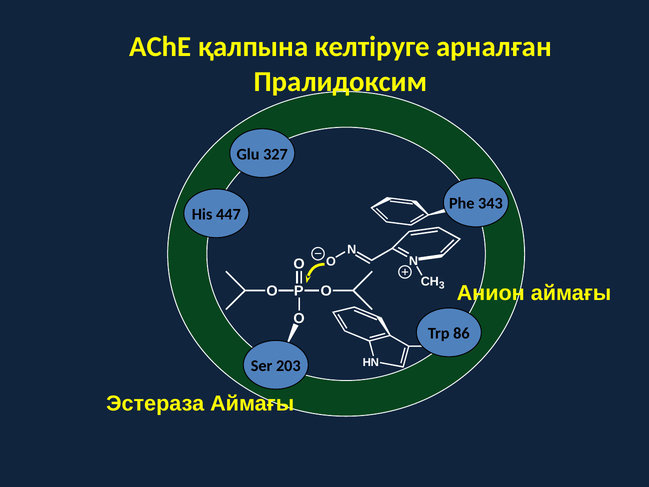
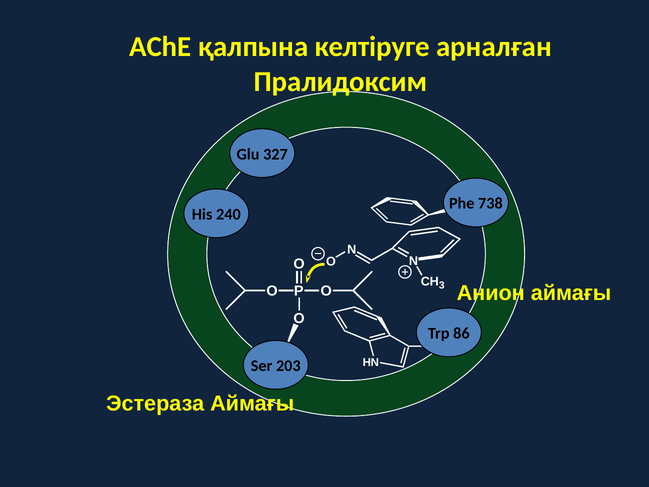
343: 343 -> 738 (490, 204)
447: 447 -> 240 (228, 214)
